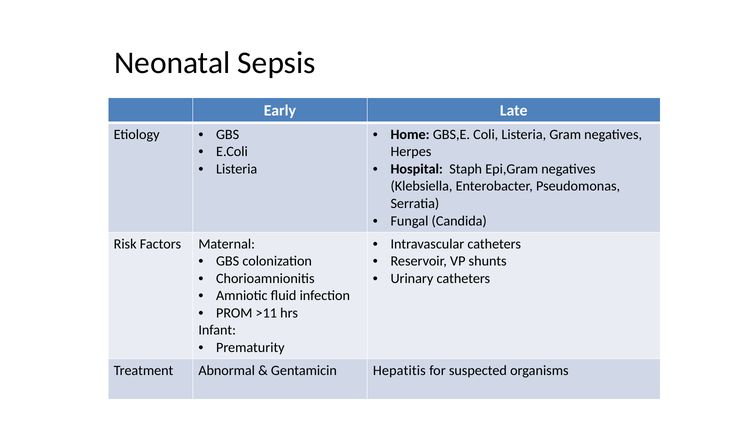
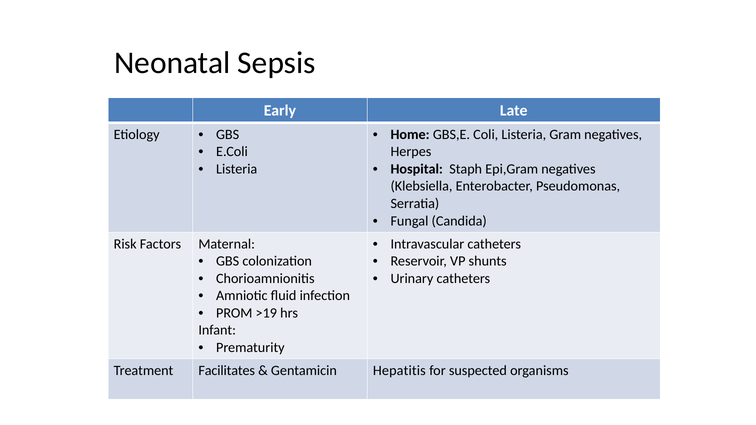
>11: >11 -> >19 (266, 313)
Abnormal: Abnormal -> Facilitates (227, 371)
